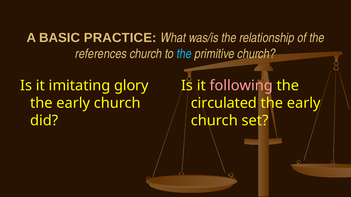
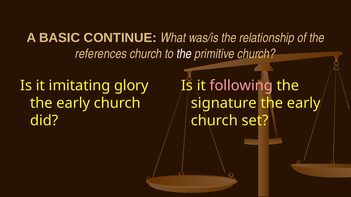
PRACTICE: PRACTICE -> CONTINUE (120, 38)
the colour: light blue -> white (184, 54)
circulated: circulated -> signature (224, 103)
